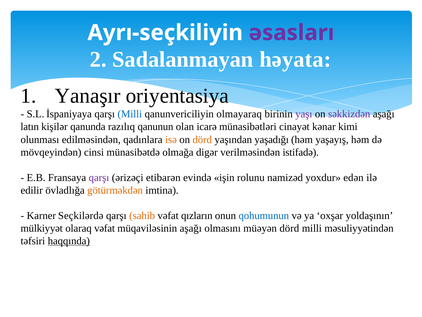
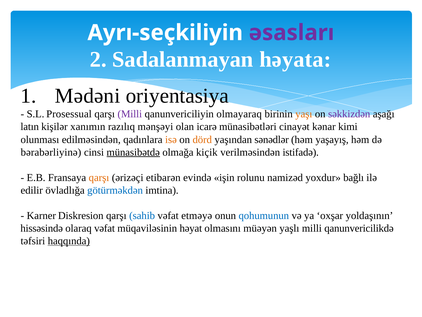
Yanaşır: Yanaşır -> Mədəni (88, 96)
İspaniyaya: İspaniyaya -> Prosessual (69, 114)
Milli colour: blue -> purple (130, 114)
yaşı colour: purple -> orange (304, 114)
qanunda: qanunda -> xanımın (88, 127)
qanunun: qanunun -> mənşəyi (155, 127)
yaşadığı: yaşadığı -> sənədlər (272, 139)
mövqeyindən: mövqeyindən -> bərabərliyinə (51, 152)
münasibətdə underline: none -> present (133, 152)
digər: digər -> kiçik (207, 152)
qarşı colour: purple -> orange (99, 177)
edən: edən -> bağlı (354, 177)
götürməkdən colour: orange -> blue (115, 190)
Seçkilərdə: Seçkilərdə -> Diskresion (81, 215)
sahib colour: orange -> blue (142, 215)
qızların: qızların -> etməyə (197, 215)
mülkiyyət: mülkiyyət -> hissəsində (42, 228)
müqaviləsinin aşağı: aşağı -> həyat (191, 228)
müəyən dörd: dörd -> yaşlı (289, 228)
məsuliyyətindən: məsuliyyətindən -> qanunvericilikdə (359, 228)
